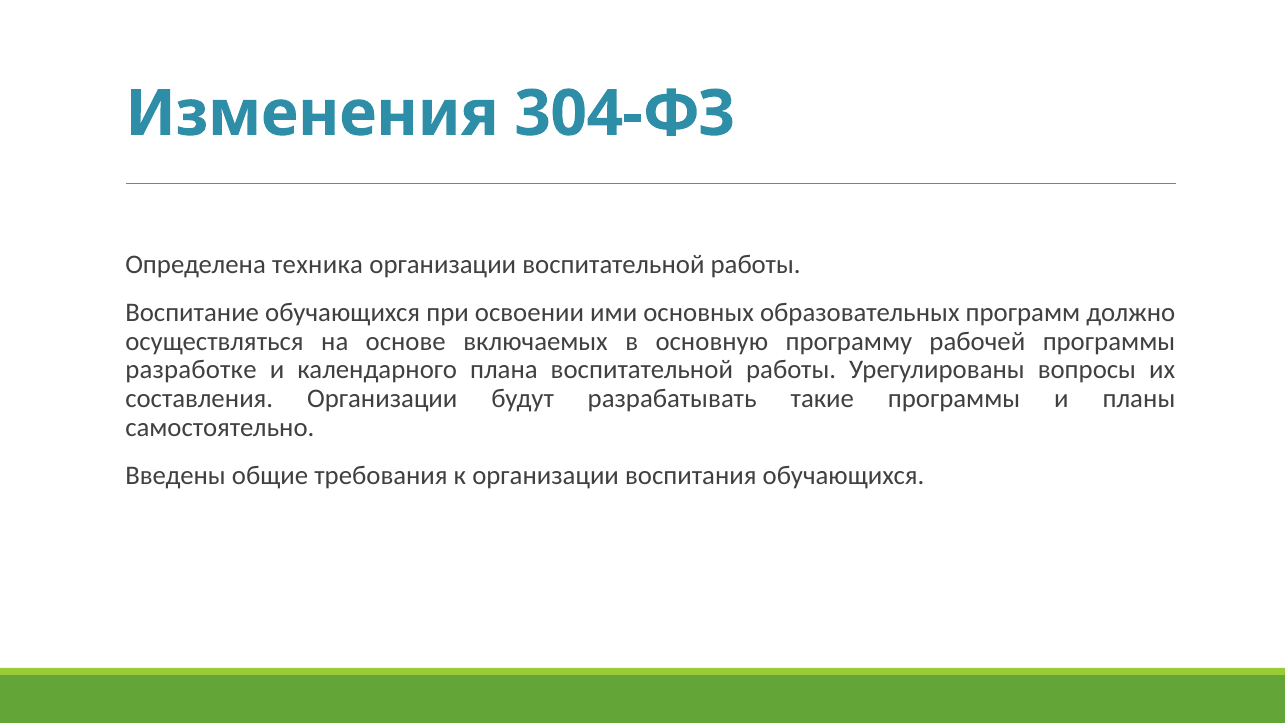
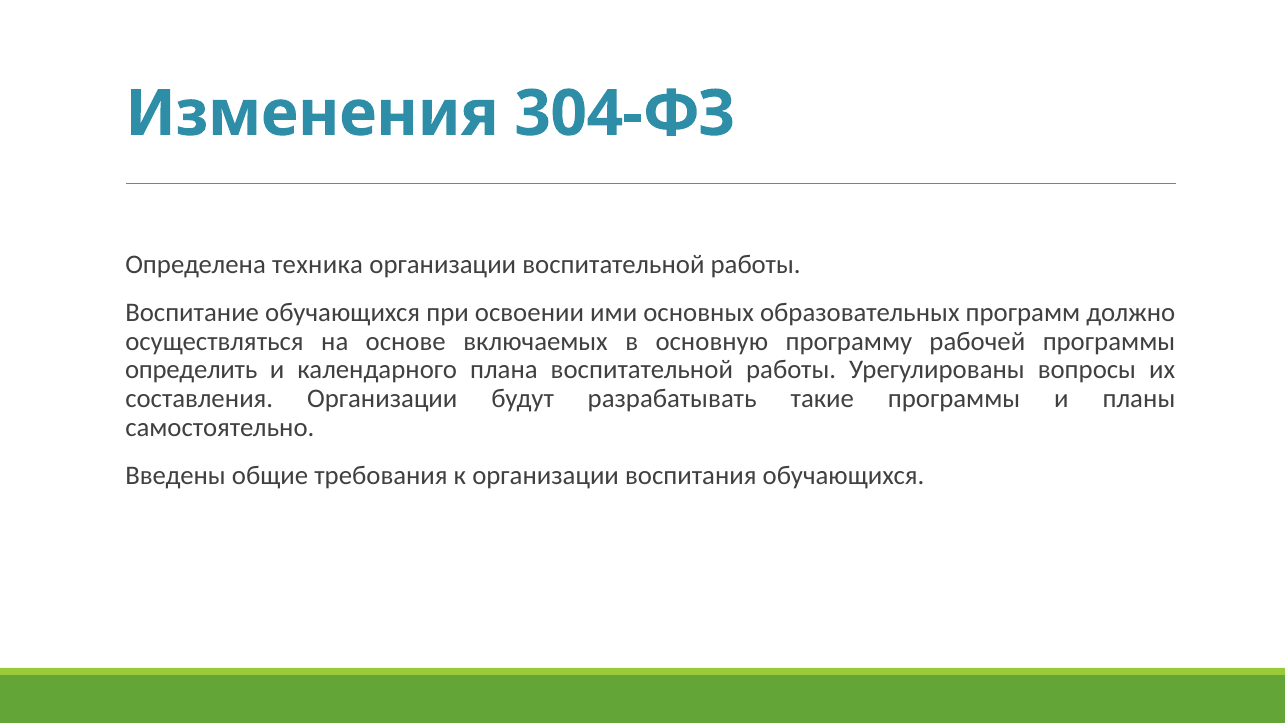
разработке: разработке -> определить (191, 370)
